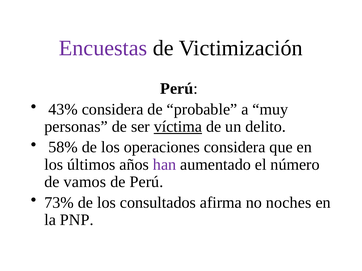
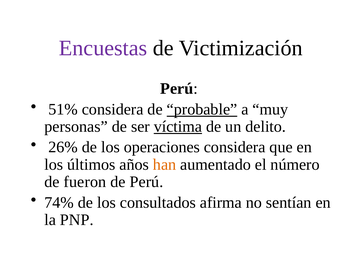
43%: 43% -> 51% (63, 109)
probable underline: none -> present (202, 109)
58%: 58% -> 26% (63, 147)
han colour: purple -> orange (165, 165)
vamos: vamos -> fueron (85, 182)
73%: 73% -> 74% (59, 203)
noches: noches -> sentían (289, 203)
